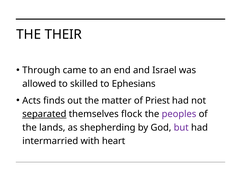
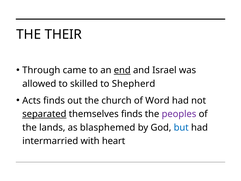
end underline: none -> present (122, 70)
Ephesians: Ephesians -> Shepherd (134, 84)
matter: matter -> church (117, 100)
Priest: Priest -> Word (157, 100)
themselves flock: flock -> finds (132, 114)
shepherding: shepherding -> blasphemed (108, 127)
but colour: purple -> blue (181, 127)
